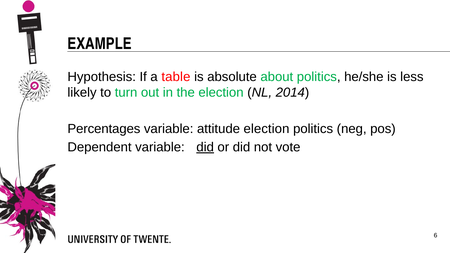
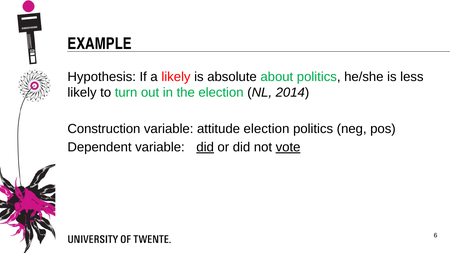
a table: table -> likely (176, 77)
Percentages: Percentages -> Construction (104, 129)
vote underline: none -> present (288, 147)
